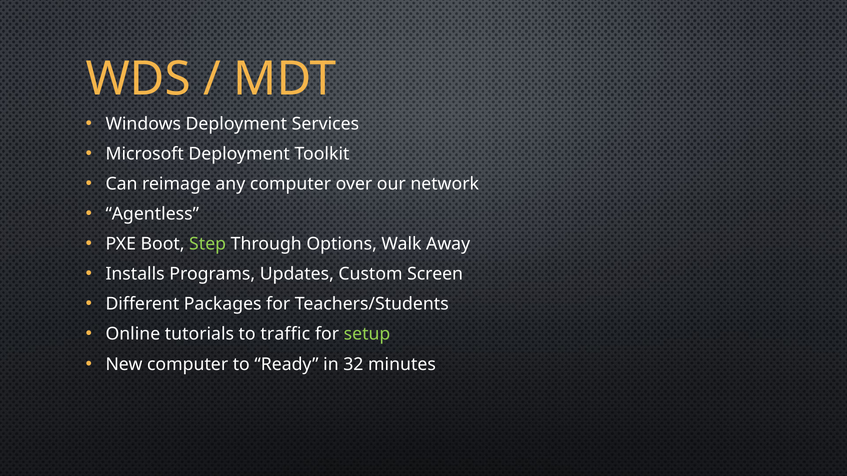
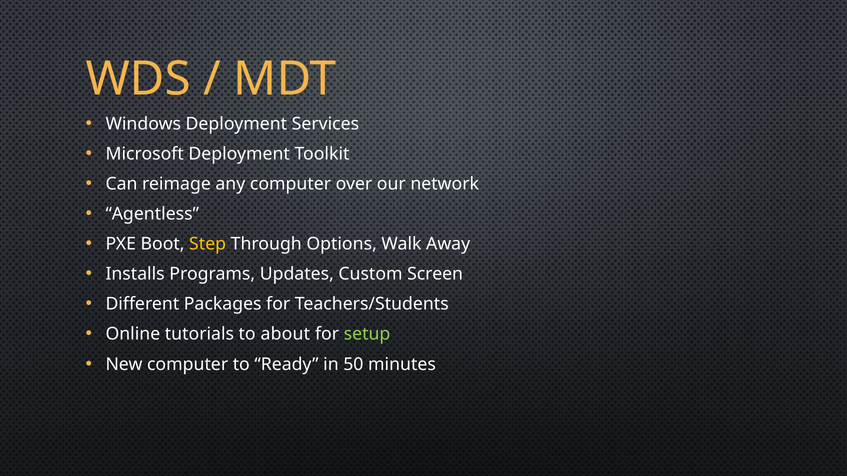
Step colour: light green -> yellow (208, 244)
traffic: traffic -> about (285, 334)
32: 32 -> 50 (353, 365)
